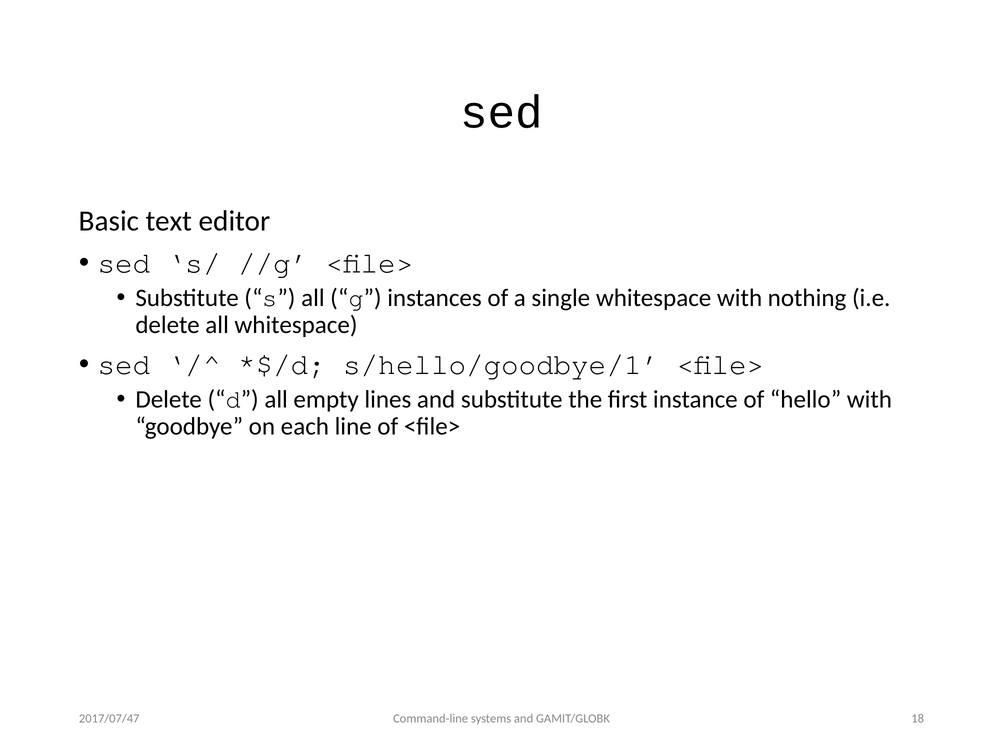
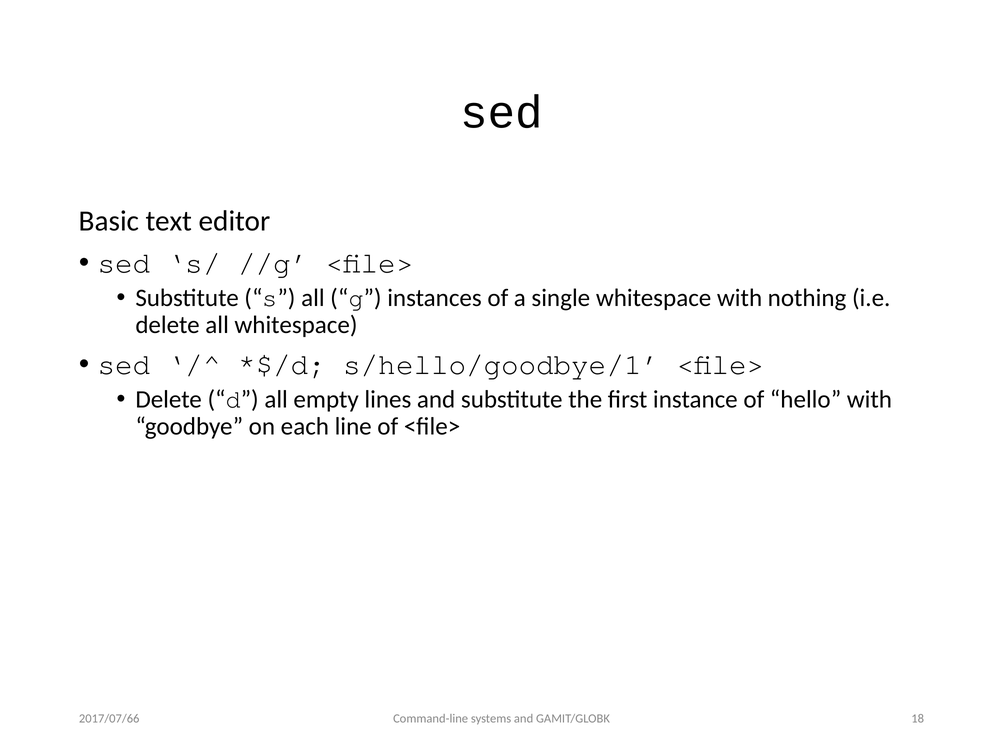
2017/07/47: 2017/07/47 -> 2017/07/66 (109, 718)
